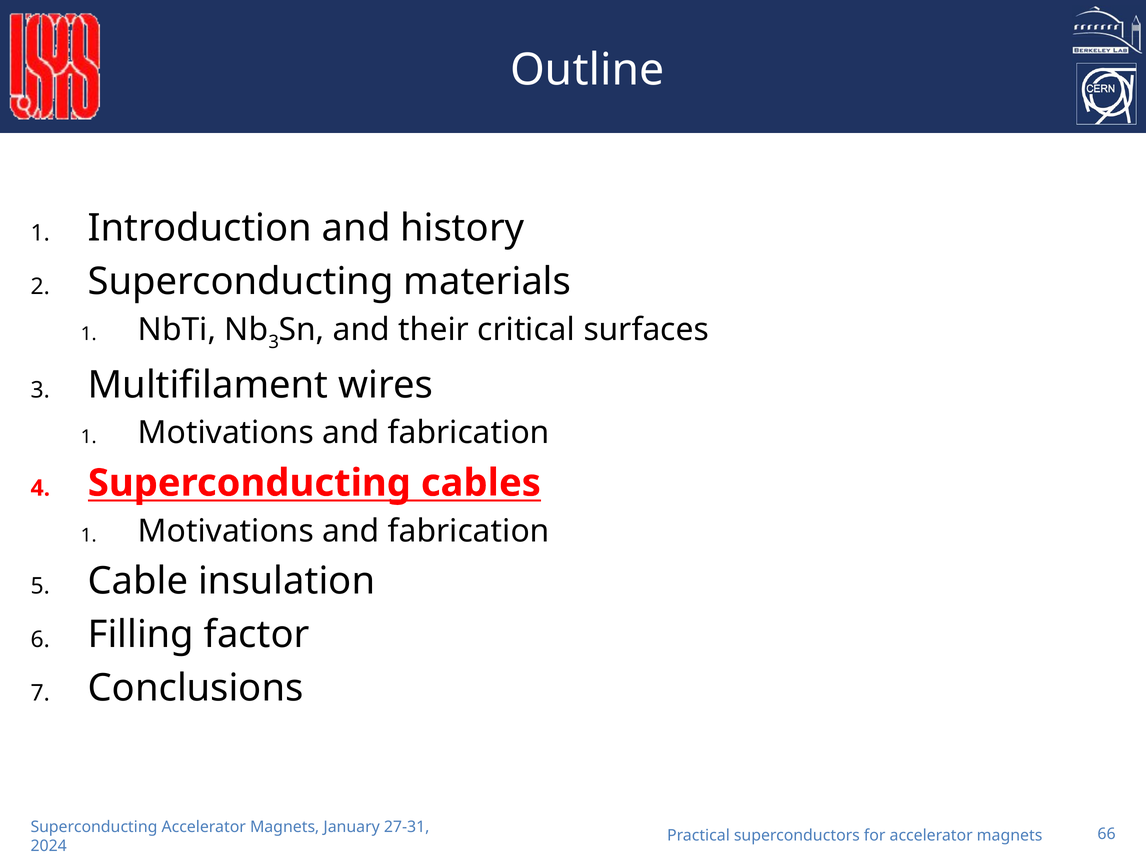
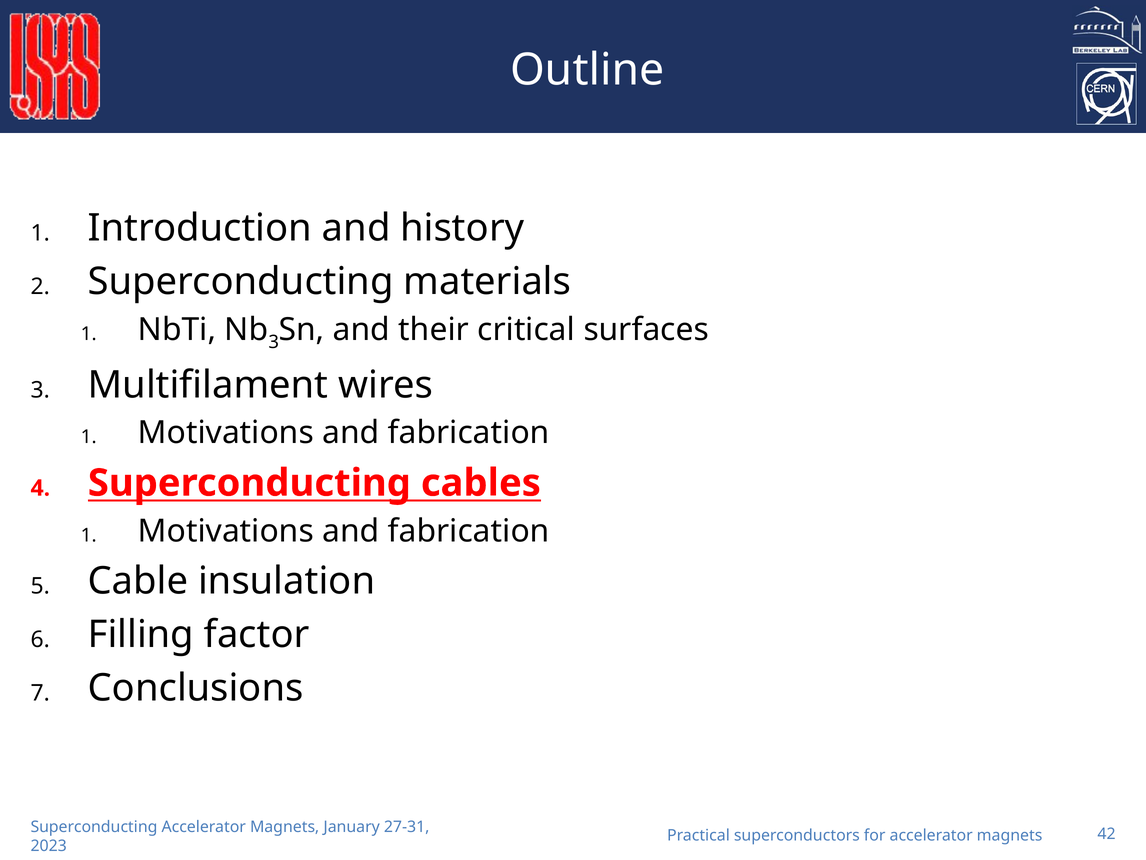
66: 66 -> 42 (1107, 834)
2024: 2024 -> 2023 (49, 846)
